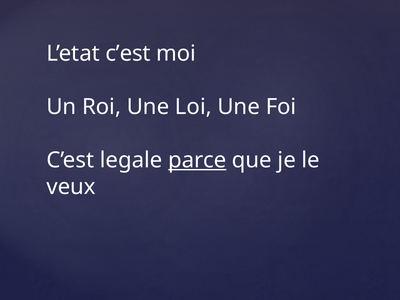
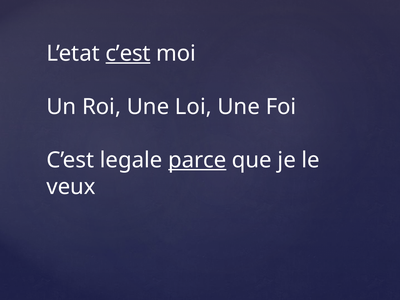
c’est underline: none -> present (128, 53)
